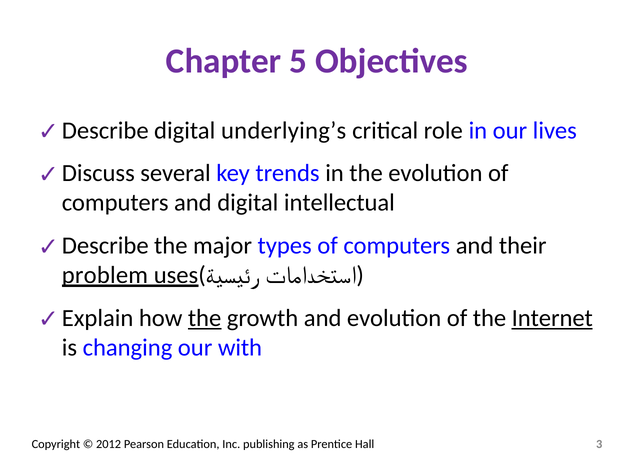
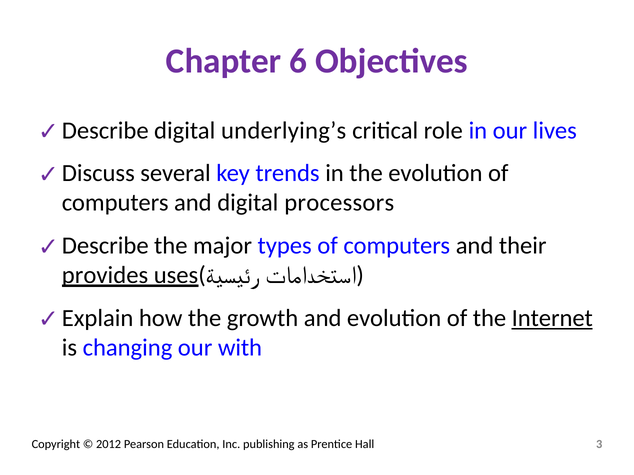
5: 5 -> 6 (298, 61)
intellectual: intellectual -> processors (339, 203)
problem: problem -> provides (105, 275)
the underline: present -> none (205, 318)
